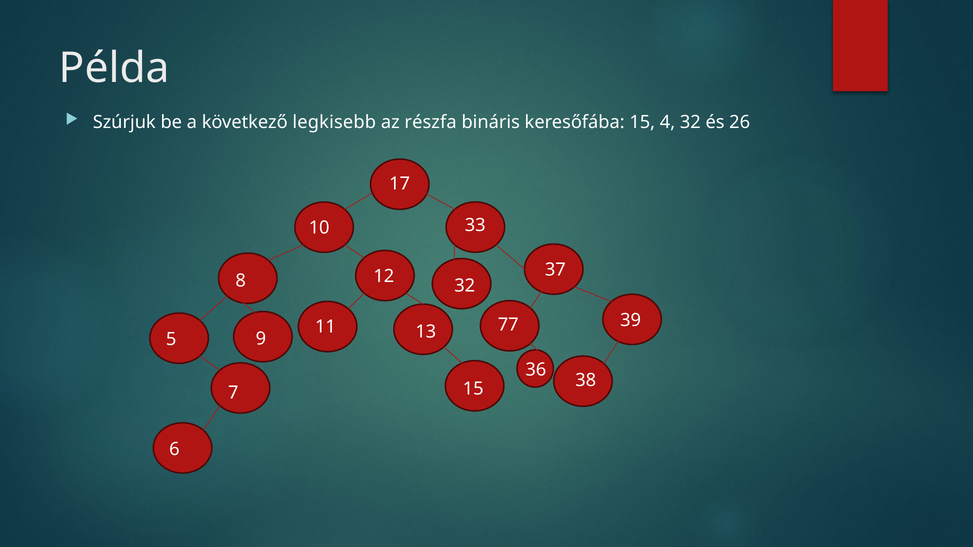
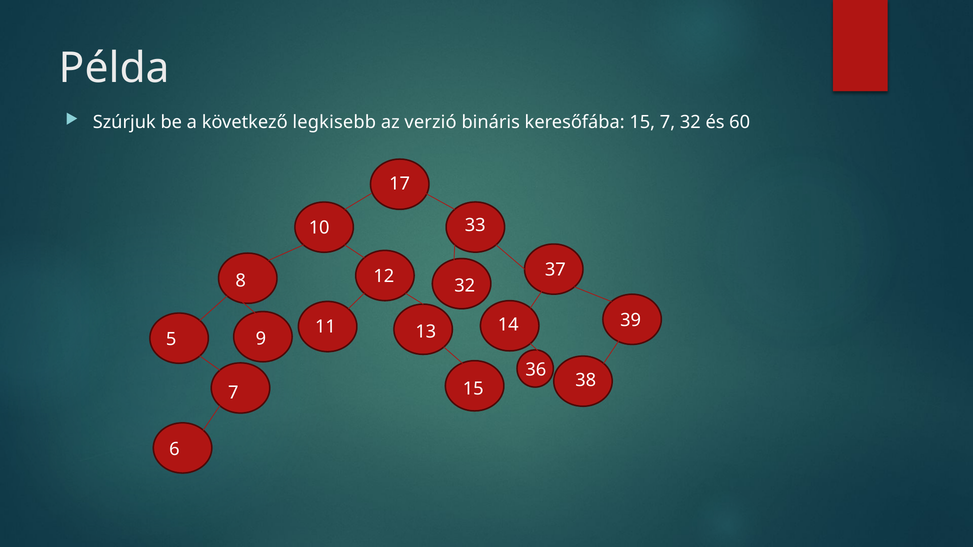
részfa: részfa -> verzió (431, 122)
15 4: 4 -> 7 (668, 122)
26: 26 -> 60 (740, 122)
77: 77 -> 14 (508, 325)
